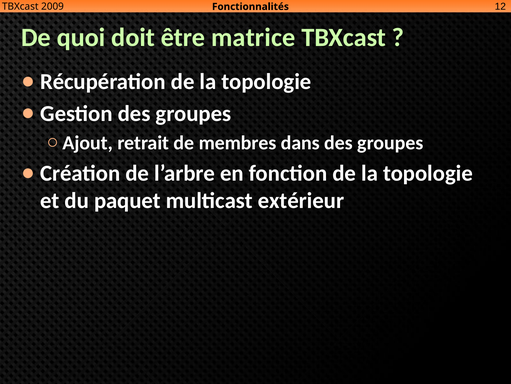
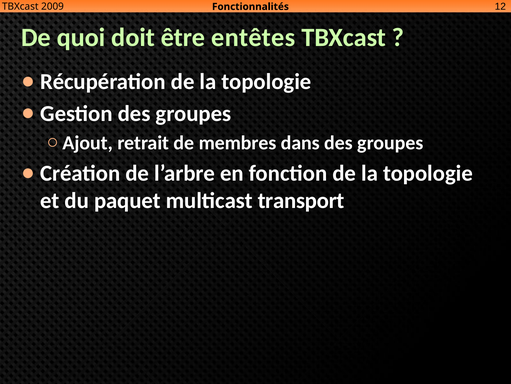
matrice: matrice -> entêtes (253, 38)
extérieur: extérieur -> transport (301, 200)
